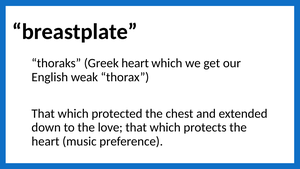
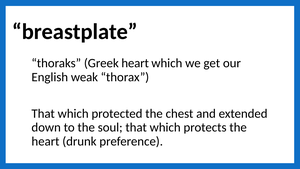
love: love -> soul (110, 127)
music: music -> drunk (79, 141)
